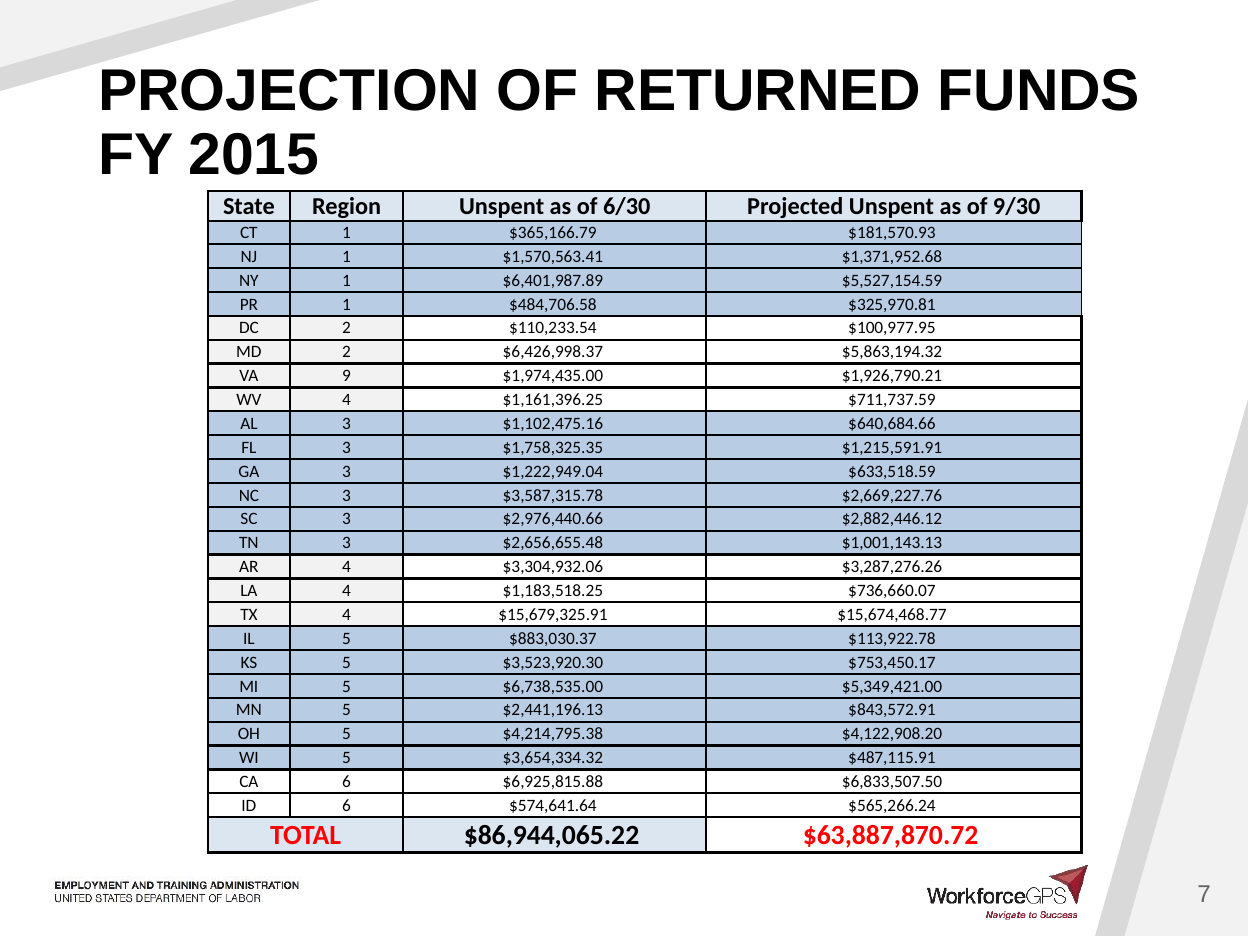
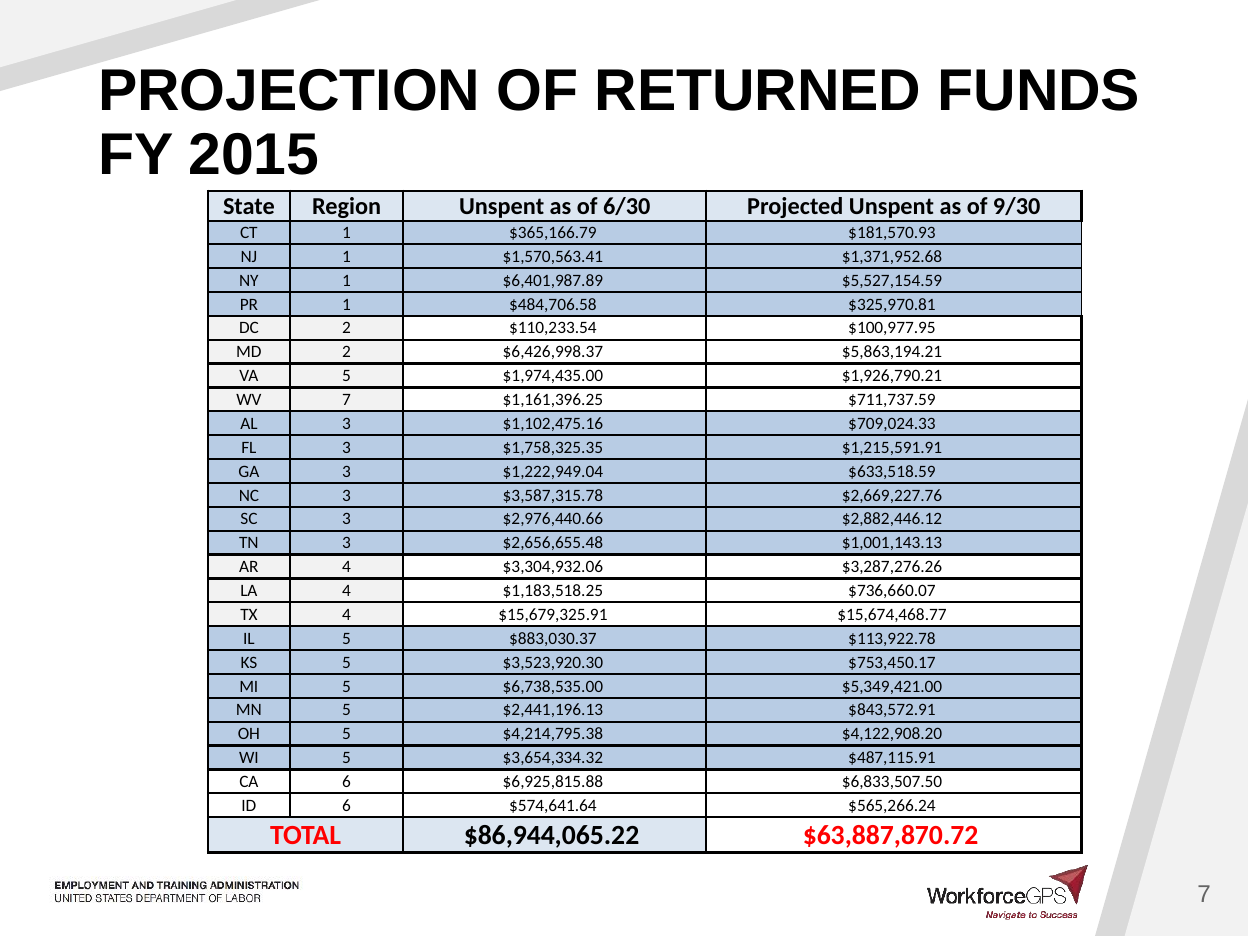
$5,863,194.32: $5,863,194.32 -> $5,863,194.21 (892, 352)
VA 9: 9 -> 5 (347, 376)
WV 4: 4 -> 7 (347, 400)
$640,684.66: $640,684.66 -> $709,024.33 (892, 424)
